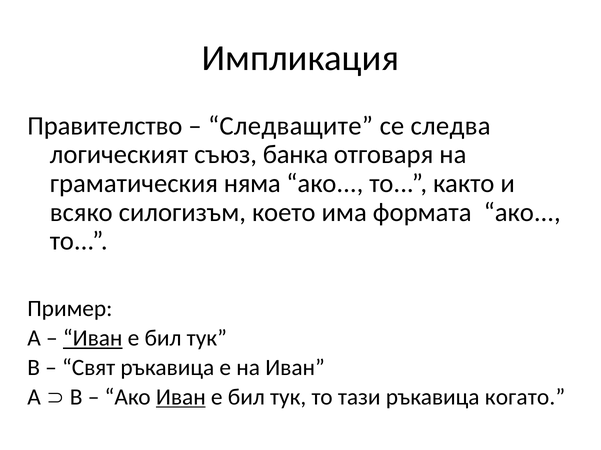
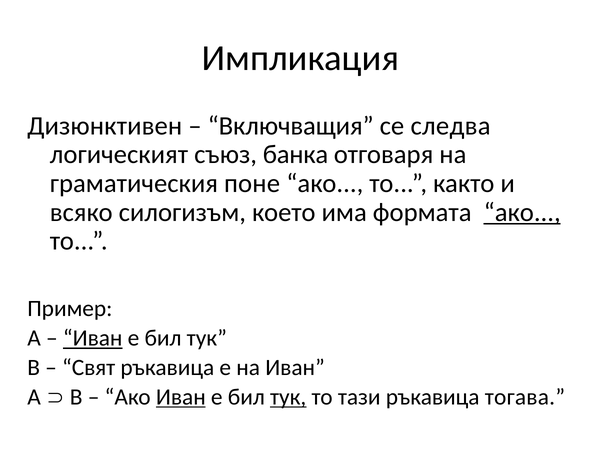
Правителство: Правителство -> Дизюнктивен (105, 126)
Следващите: Следващите -> Включващия (291, 126)
няма: няма -> поне (252, 184)
ако underline: none -> present (522, 213)
тук underline: none -> present (288, 398)
когато: когато -> тогава (525, 398)
